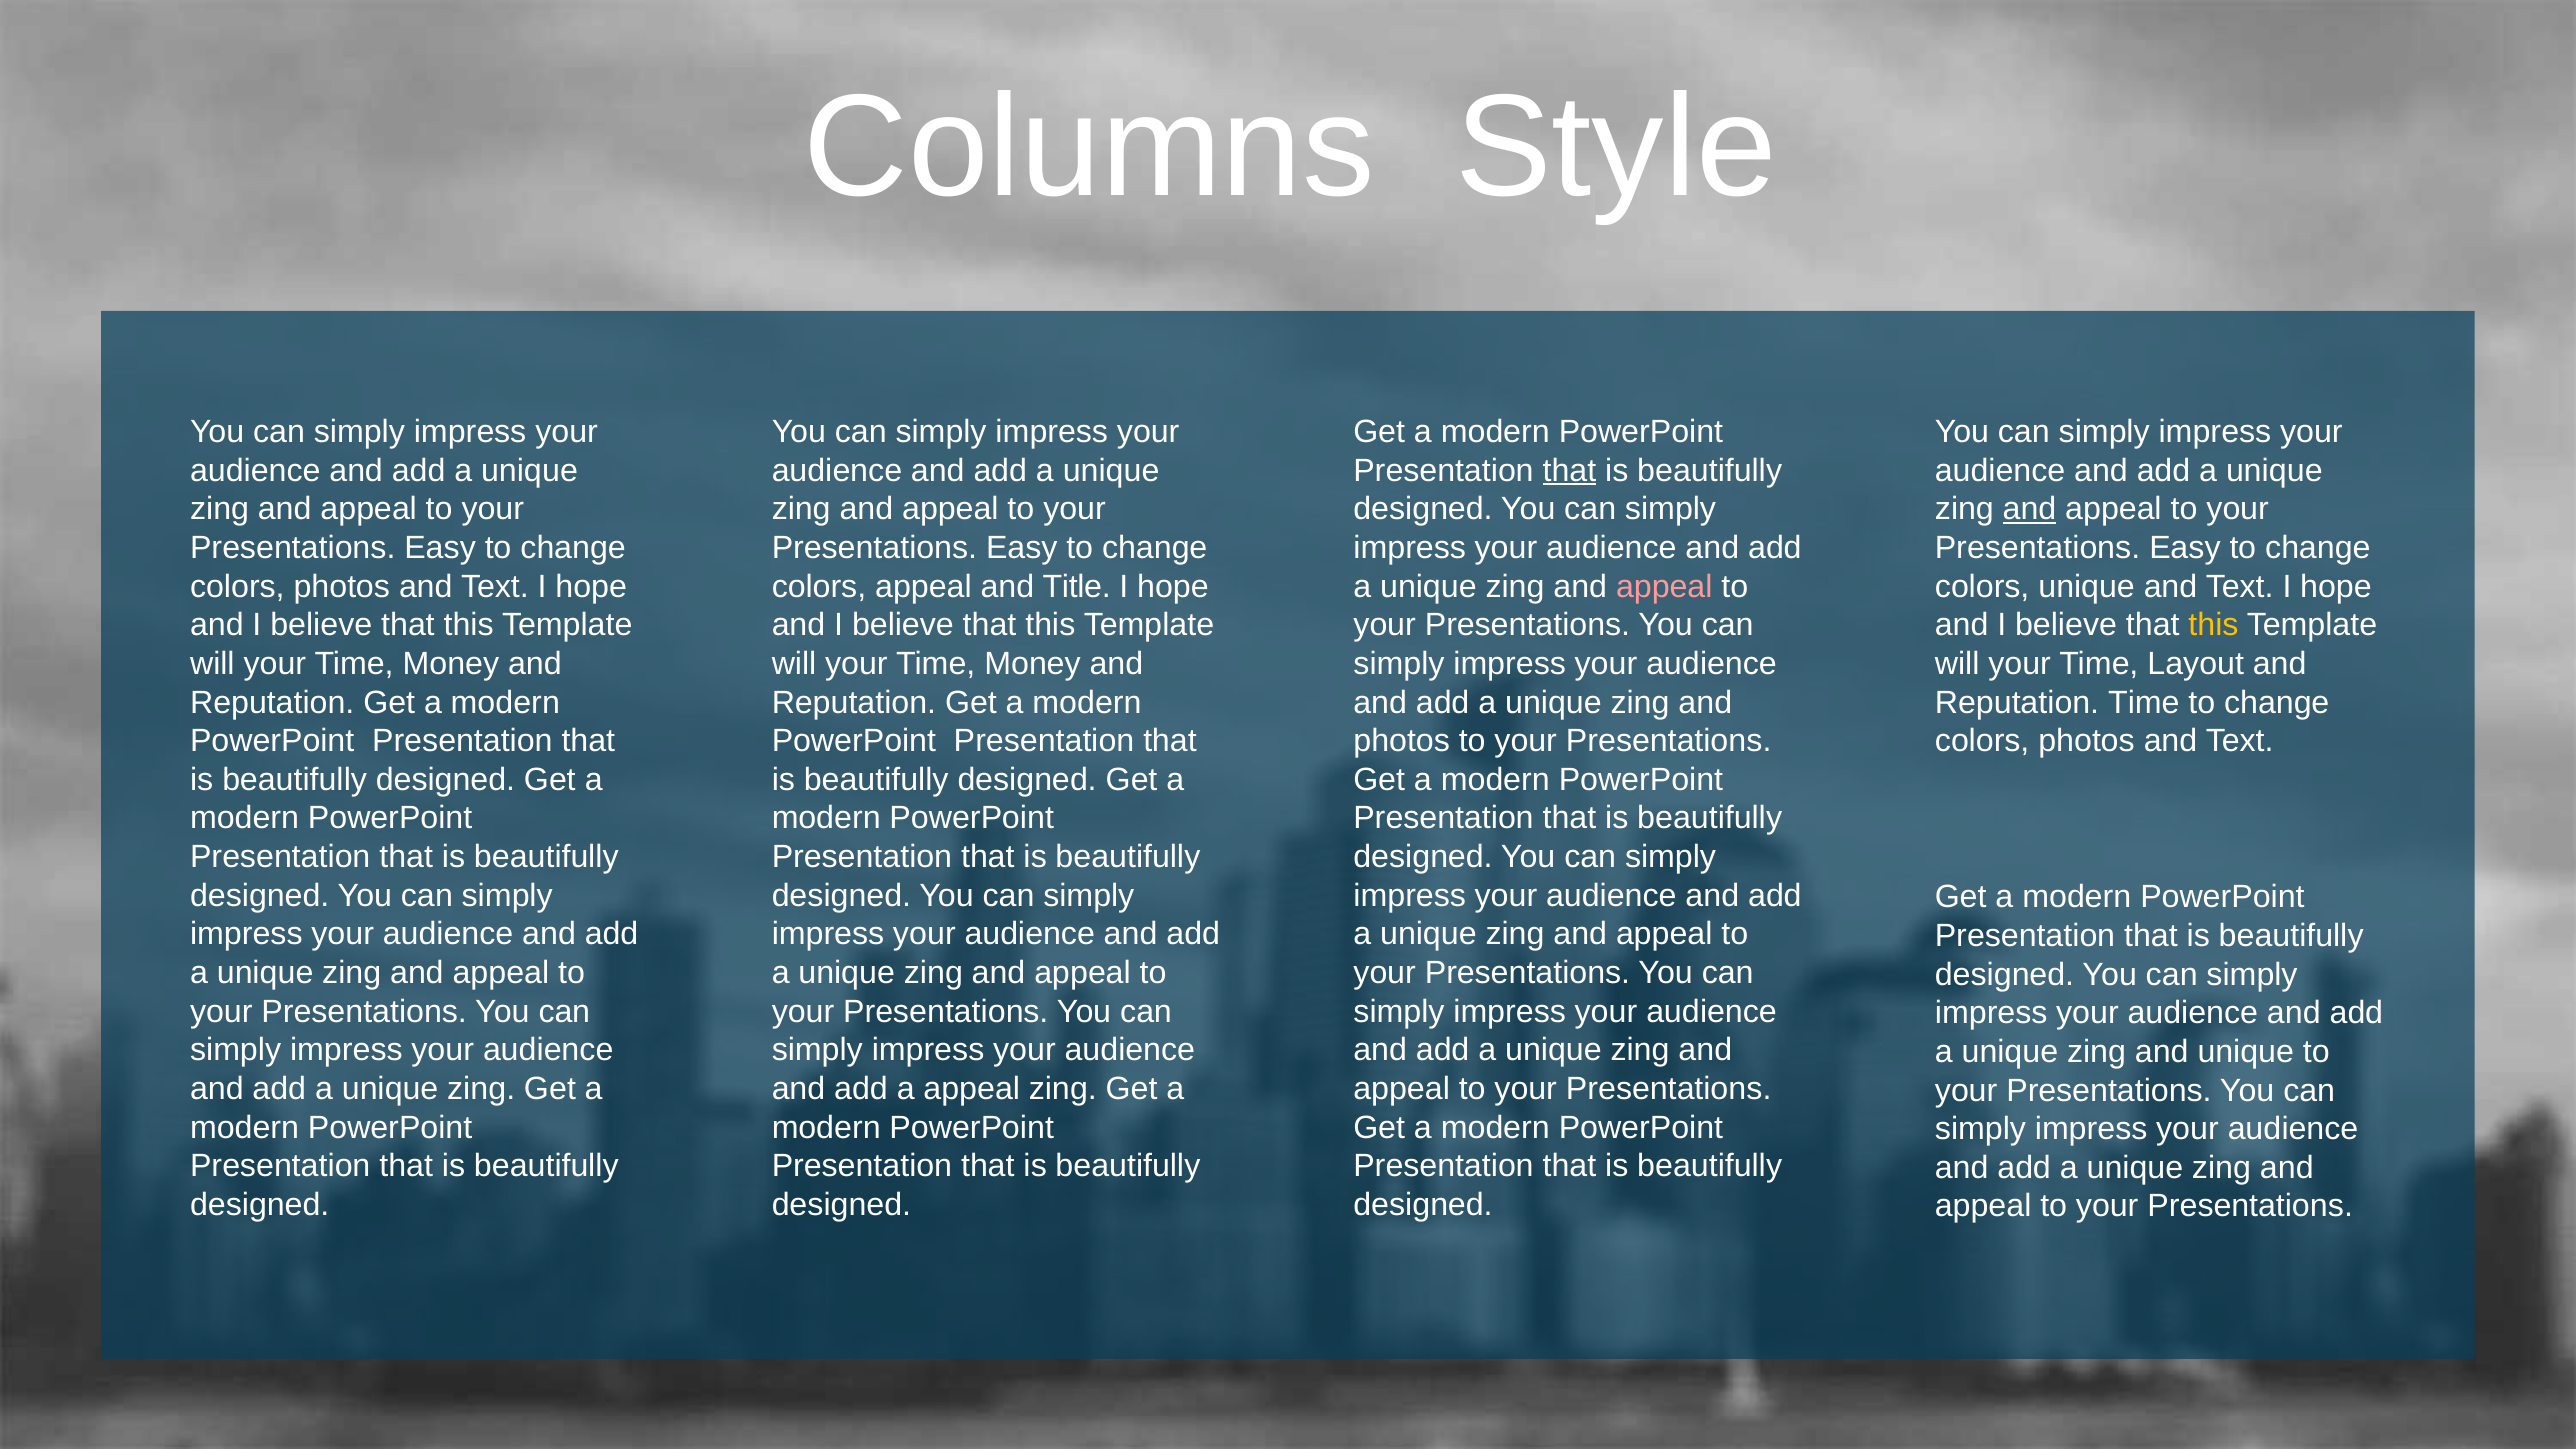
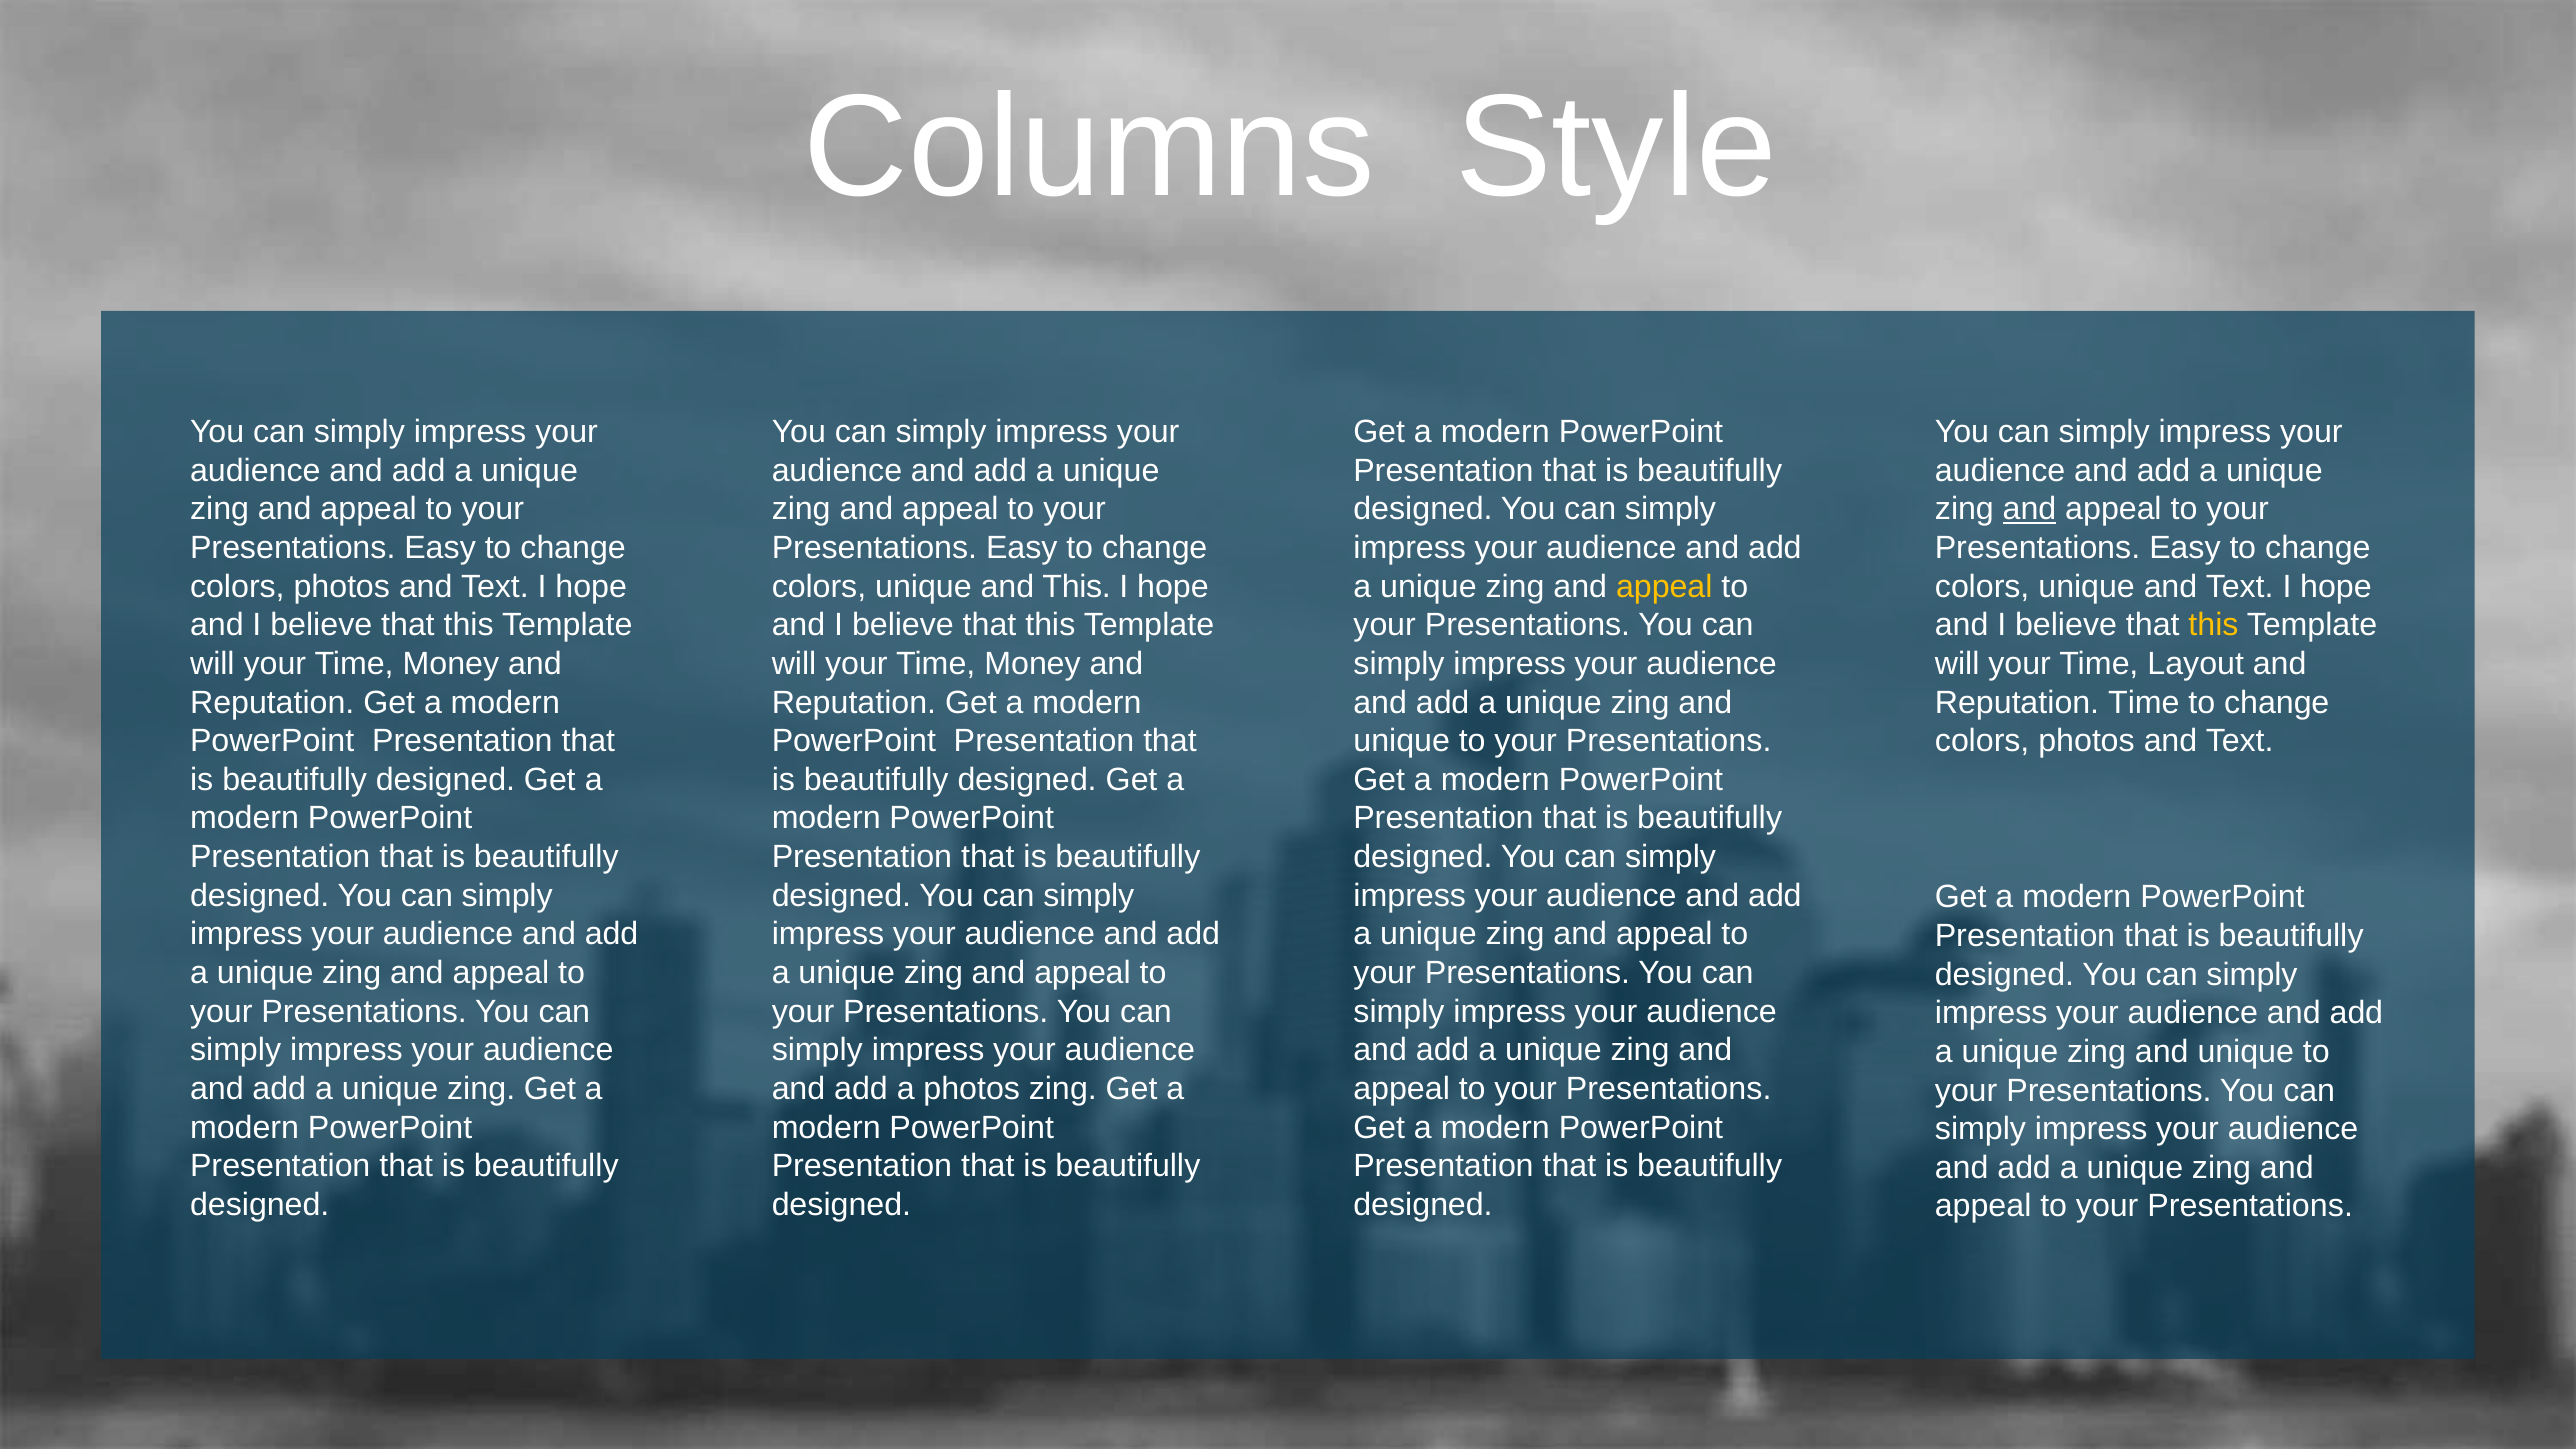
that underline: present -> none (1569, 471)
appeal: appeal -> unique (923, 586)
and Title: Title -> This (1077, 586)
appeal colour: pink -> yellow (1664, 586)
photos: photos -> unique (1402, 741)
a appeal: appeal -> photos (972, 1089)
